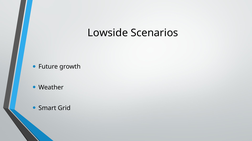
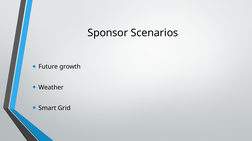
Lowside: Lowside -> Sponsor (108, 33)
